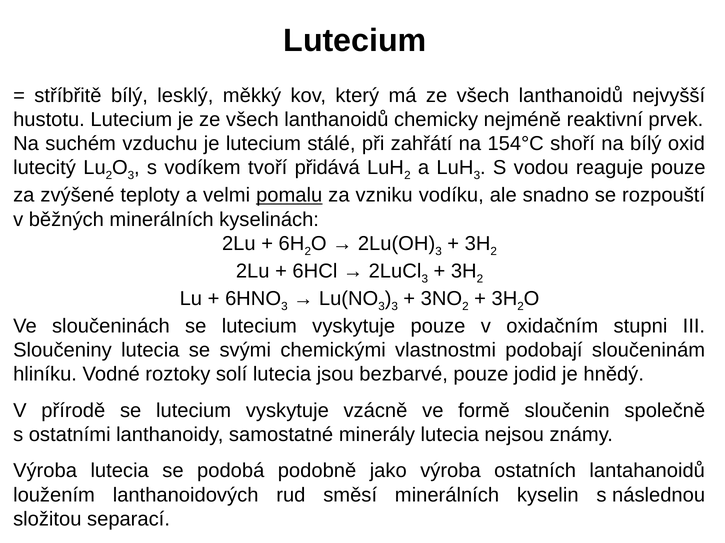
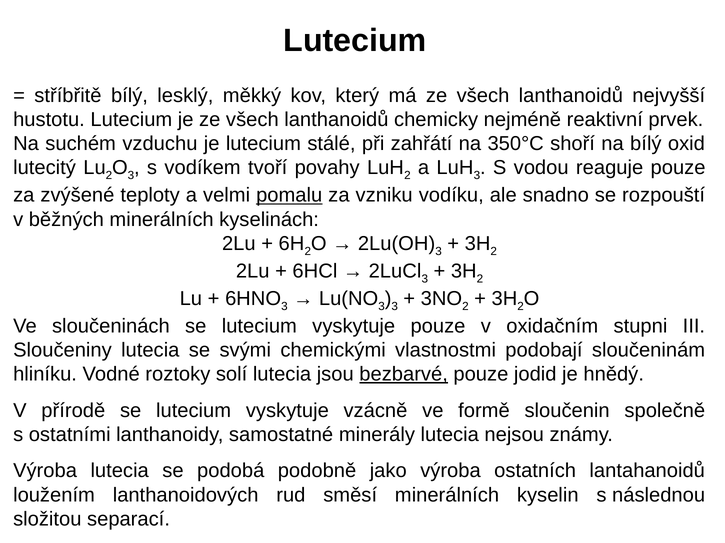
154°C: 154°C -> 350°C (516, 144)
přidává: přidává -> povahy (327, 168)
bezbarvé underline: none -> present (404, 375)
